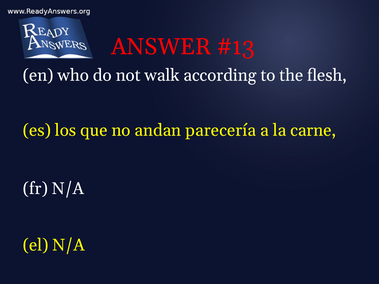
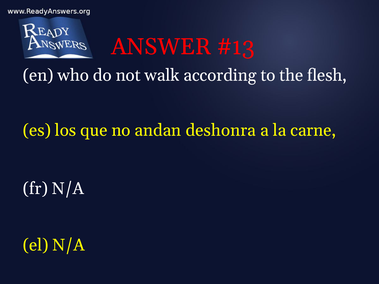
parecería: parecería -> deshonra (221, 130)
